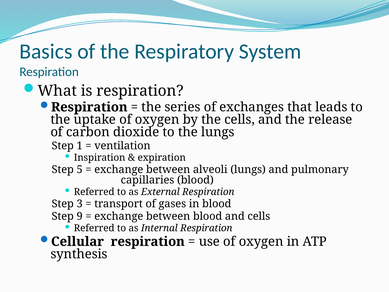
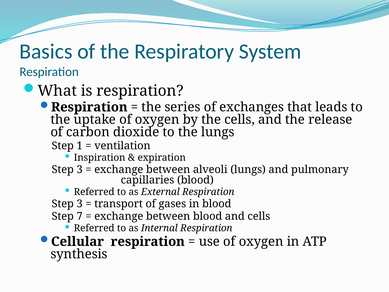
5: 5 -> 3 (80, 169)
9: 9 -> 7 (80, 216)
